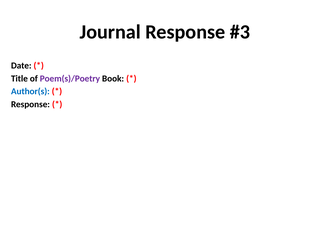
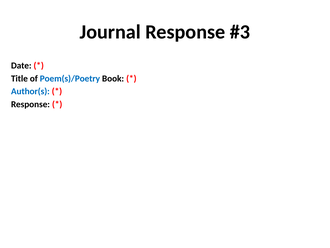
Poem(s)/Poetry colour: purple -> blue (70, 78)
